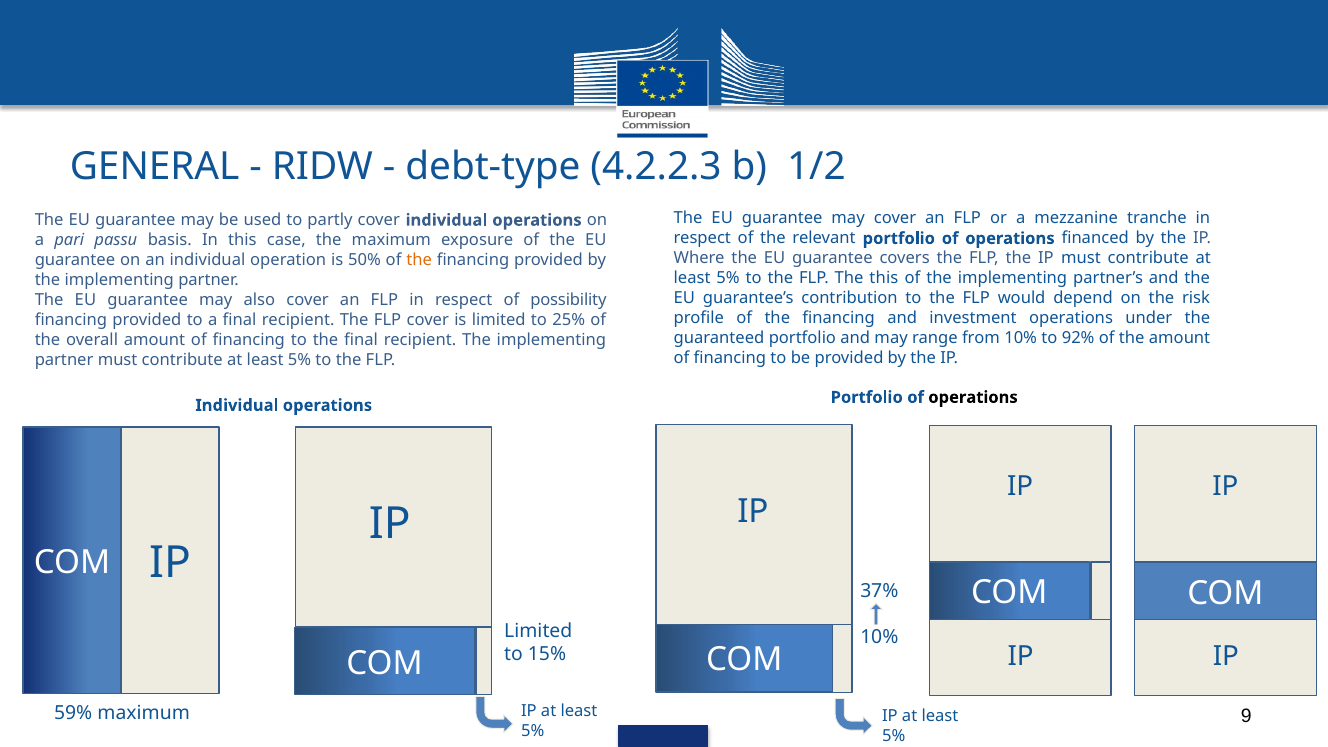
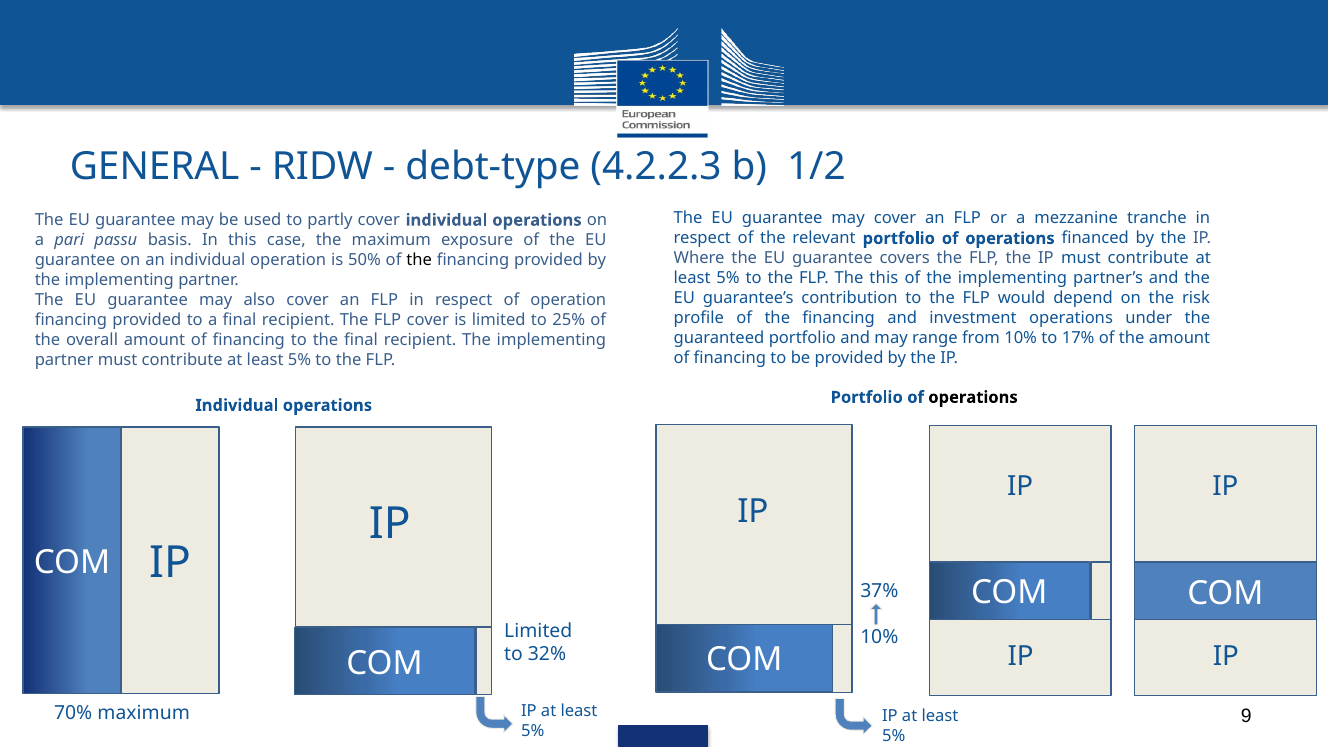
the colour: orange -> black (419, 260)
of possibility: possibility -> operation (568, 300)
92%: 92% -> 17% (1078, 338)
15%: 15% -> 32% (547, 654)
59%: 59% -> 70% (73, 713)
